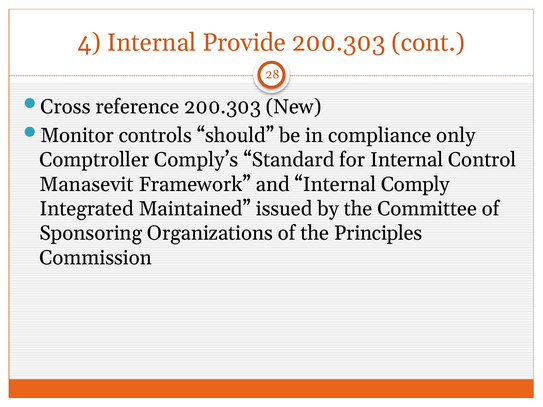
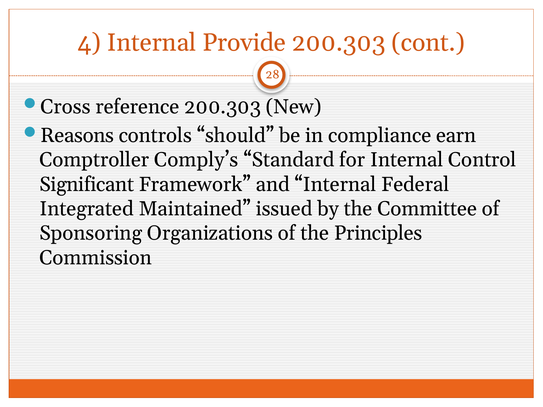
Monitor: Monitor -> Reasons (77, 136)
only: only -> earn (456, 136)
Manasevit: Manasevit -> Significant (87, 184)
Comply: Comply -> Federal (415, 184)
